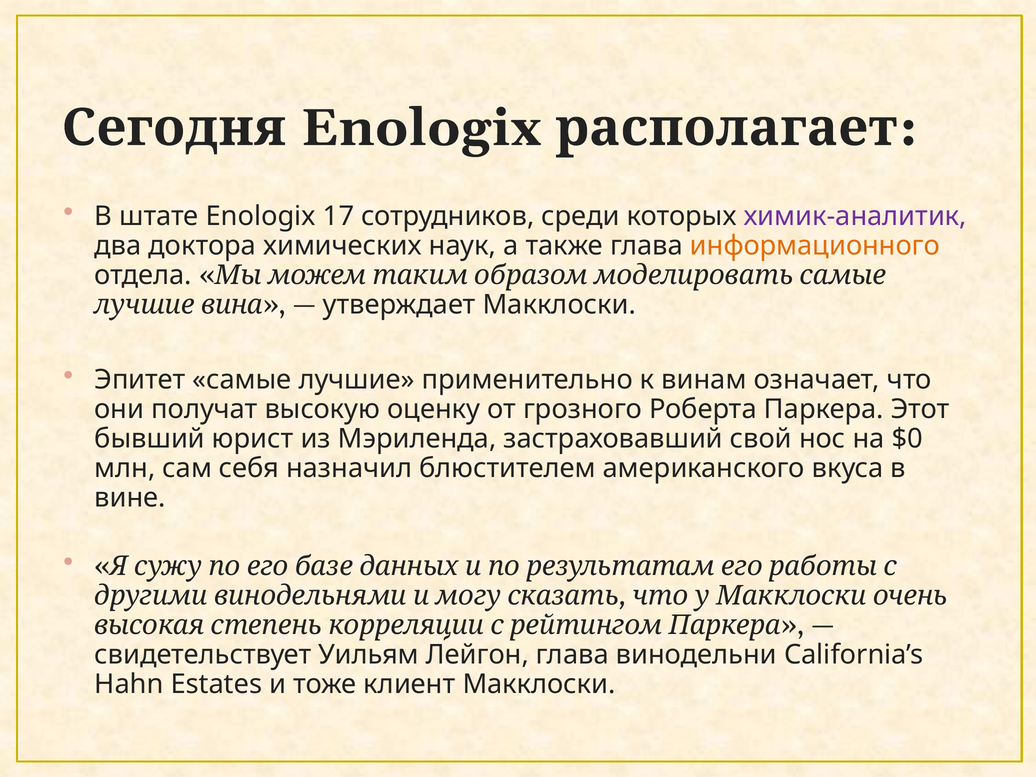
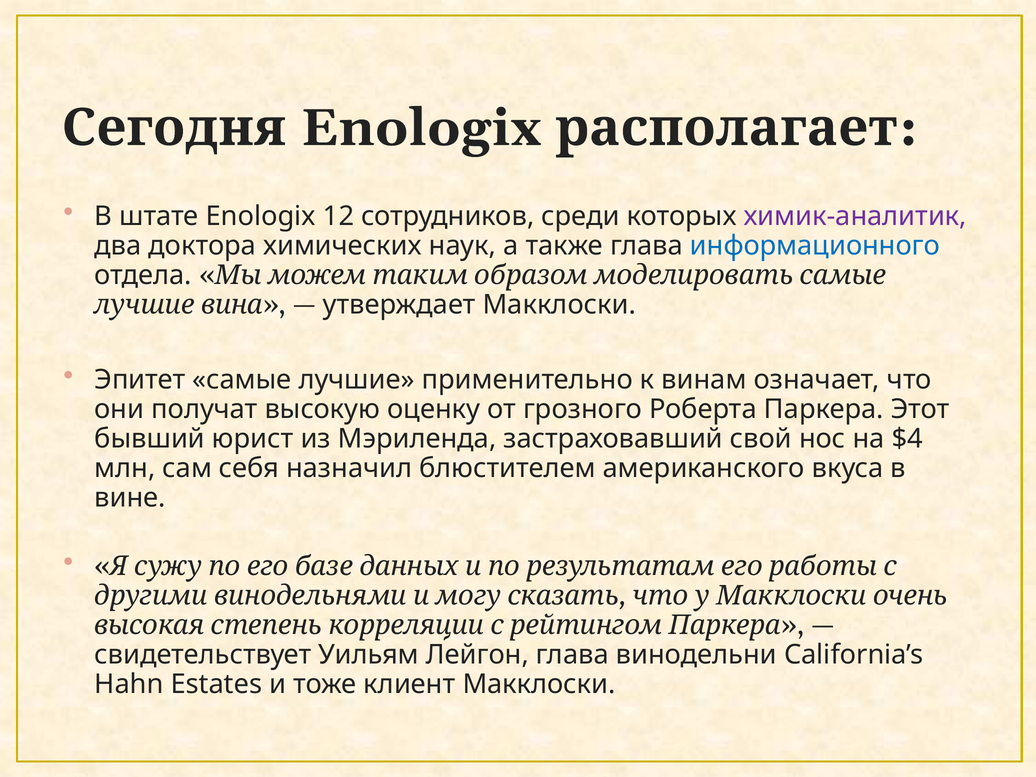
17: 17 -> 12 (339, 216)
информационного colour: orange -> blue (815, 246)
$0: $0 -> $4 (907, 439)
